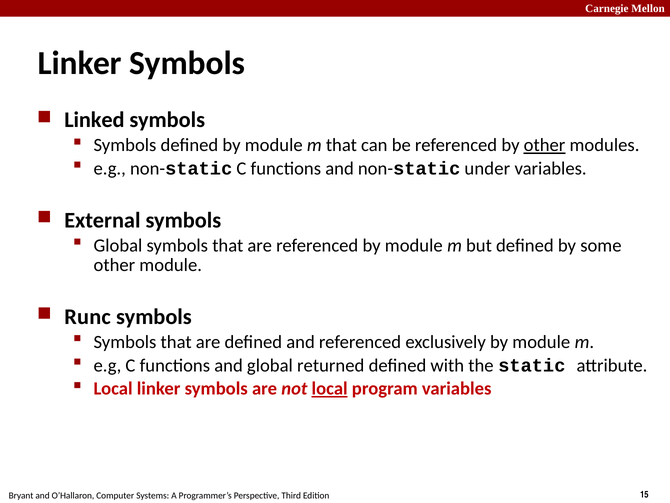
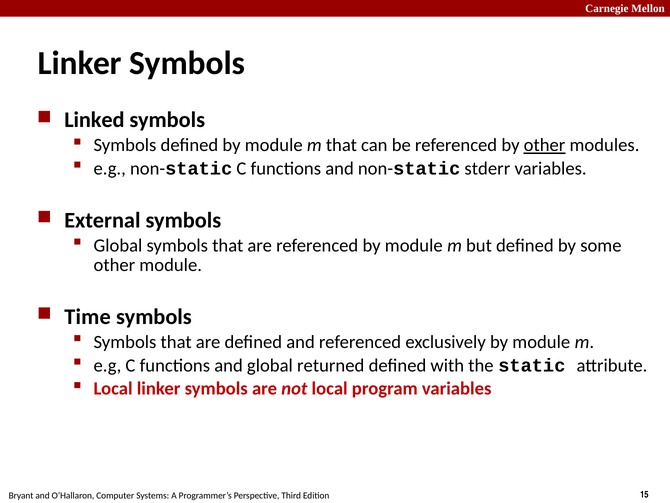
under: under -> stderr (487, 168)
Runc: Runc -> Time (88, 317)
local underline: present -> none (330, 388)
